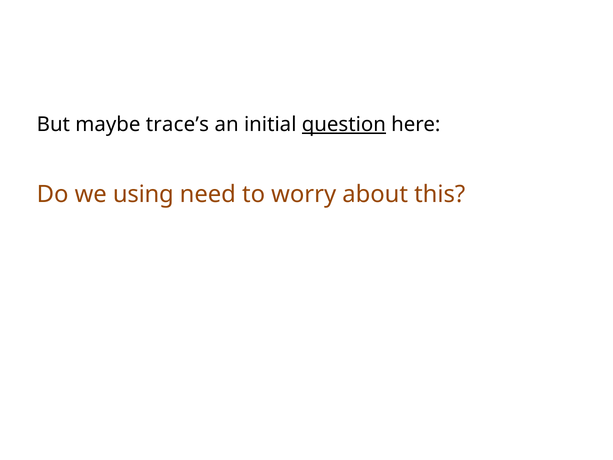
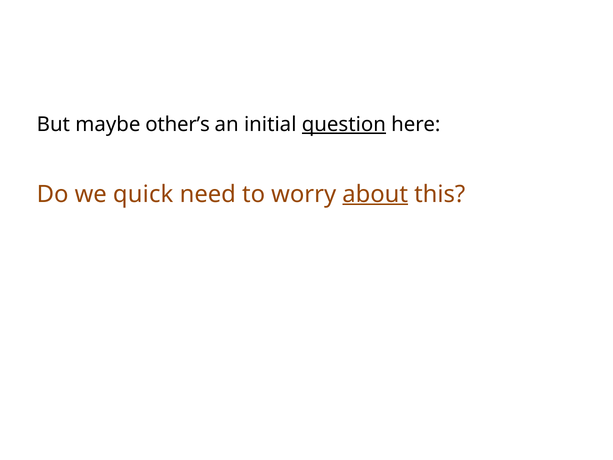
trace’s: trace’s -> other’s (178, 124)
using: using -> quick (143, 194)
about underline: none -> present (375, 194)
